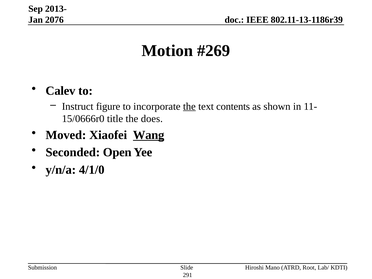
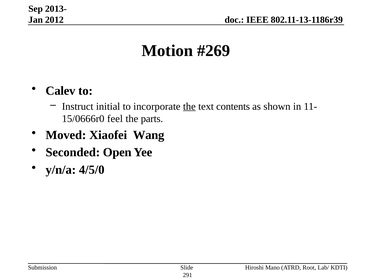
2076: 2076 -> 2012 (54, 20)
figure: figure -> initial (108, 106)
title: title -> feel (115, 119)
does: does -> parts (152, 119)
Wang underline: present -> none (149, 135)
4/1/0: 4/1/0 -> 4/5/0 (92, 170)
